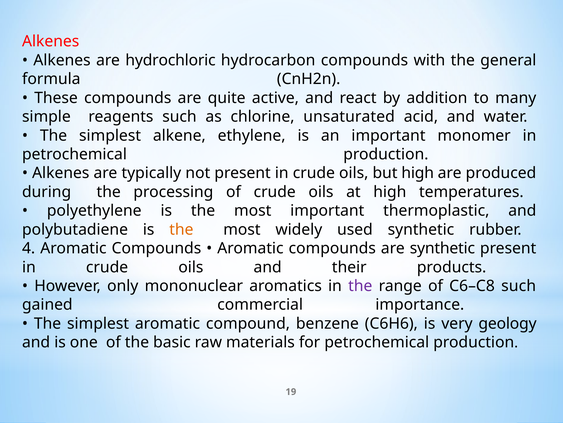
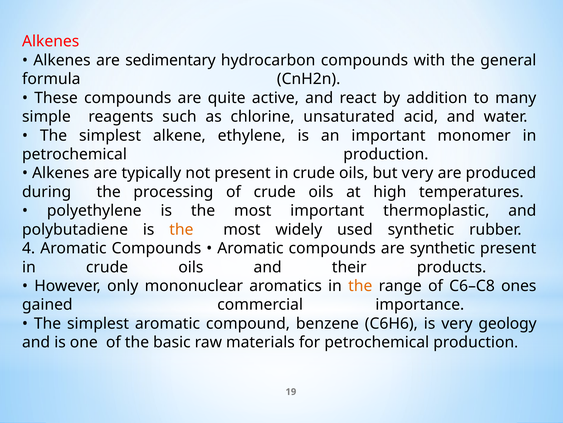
hydrochloric: hydrochloric -> sedimentary (171, 60)
but high: high -> very (418, 173)
the colour: purple -> orange (360, 285)
C6–C8 such: such -> ones (519, 285)
